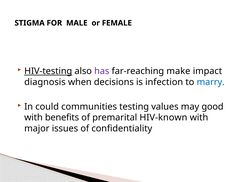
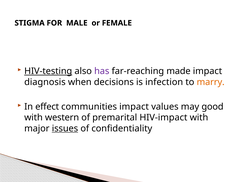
make: make -> made (178, 71)
marry colour: blue -> orange (211, 82)
could: could -> effect (47, 107)
communities testing: testing -> impact (134, 107)
benefits: benefits -> western (62, 118)
HIV-known: HIV-known -> HIV-impact (163, 118)
issues underline: none -> present (65, 129)
